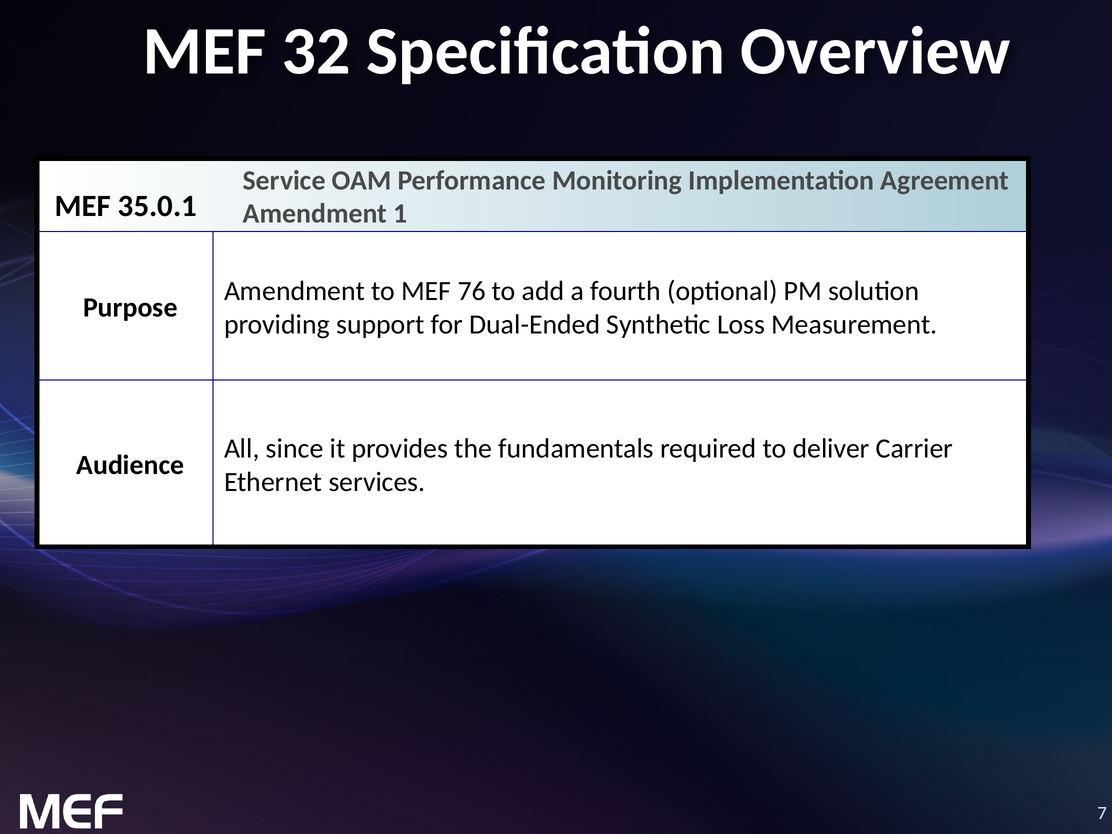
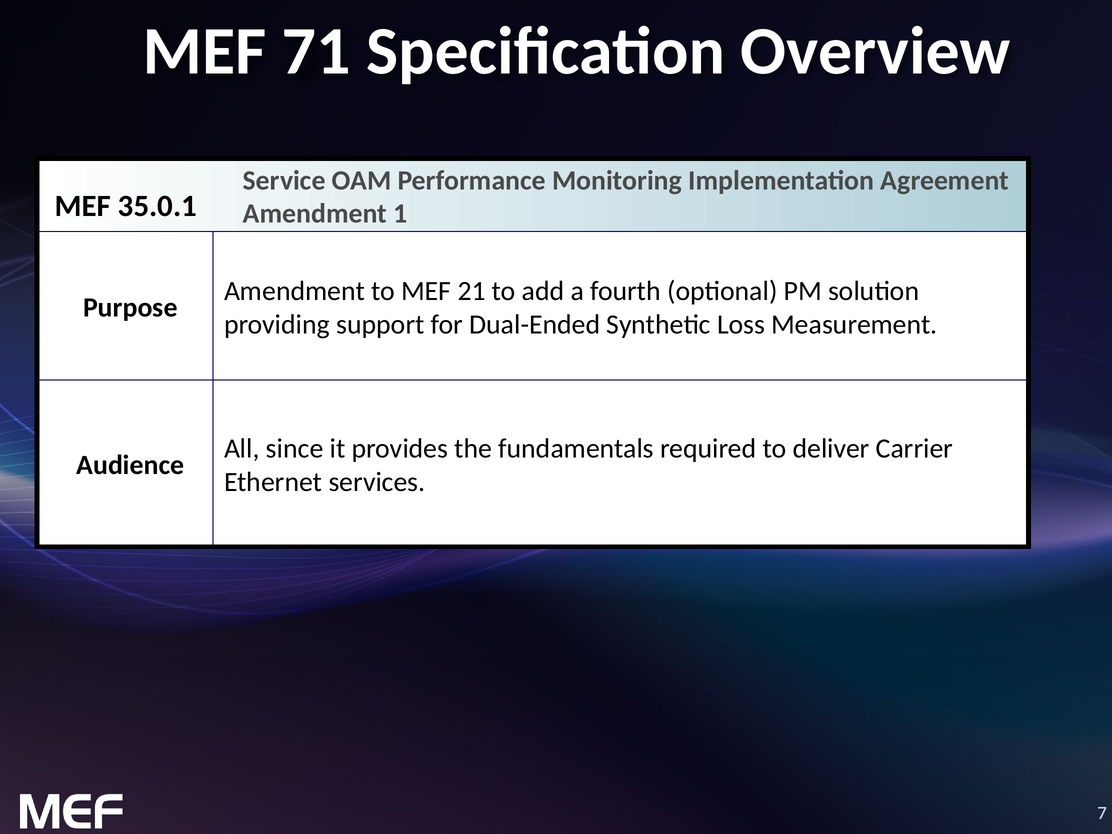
32: 32 -> 71 (316, 51)
76: 76 -> 21 (472, 291)
